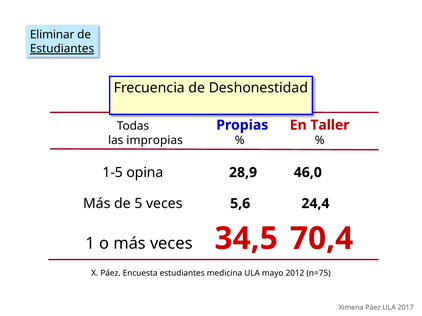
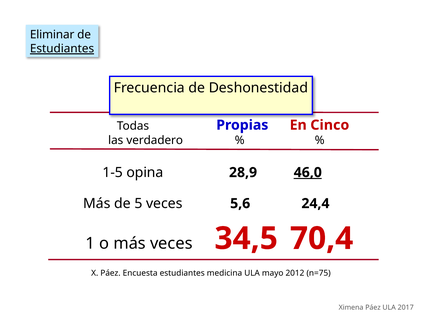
Taller: Taller -> Cinco (330, 125)
impropias: impropias -> verdadero (155, 141)
46,0 underline: none -> present (308, 173)
